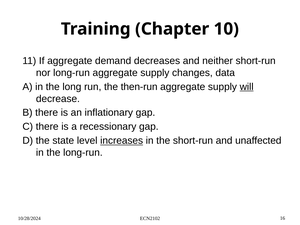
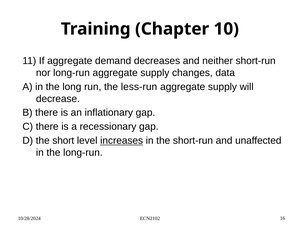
then-run: then-run -> less-run (139, 87)
will underline: present -> none (247, 87)
state: state -> short (63, 141)
